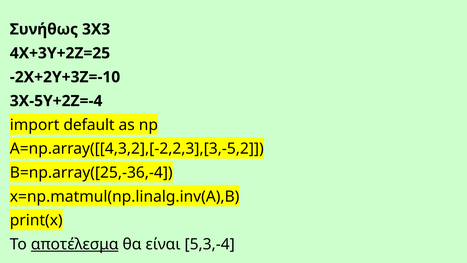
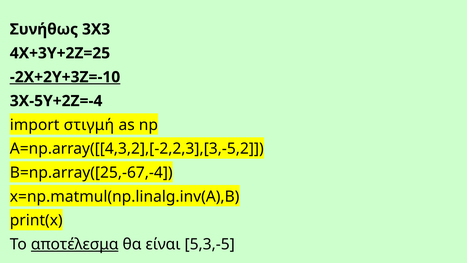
-2X+2Y+3Z=-10 underline: none -> present (65, 77)
default: default -> στιγμή (89, 125)
B=np.array([25,-36,-4: B=np.array([25,-36,-4 -> B=np.array([25,-67,-4 (91, 172)
5,3,-4: 5,3,-4 -> 5,3,-5 (210, 244)
